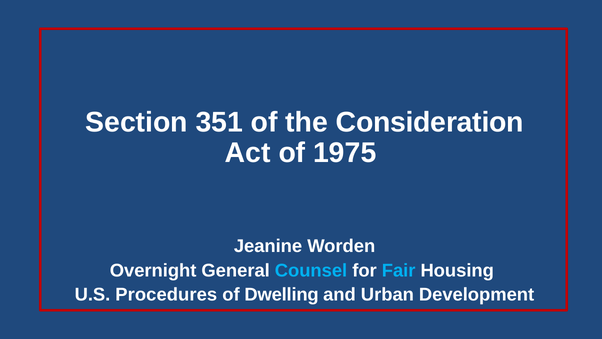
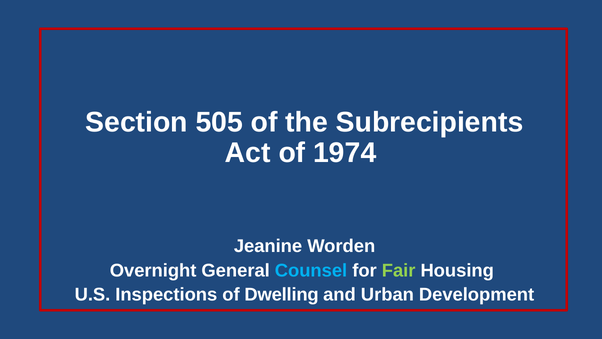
351: 351 -> 505 (219, 122)
Consideration: Consideration -> Subrecipients (430, 122)
1975: 1975 -> 1974 (345, 153)
Fair colour: light blue -> light green (399, 270)
Procedures: Procedures -> Inspections (166, 295)
